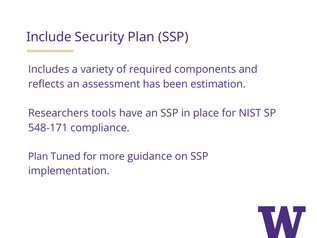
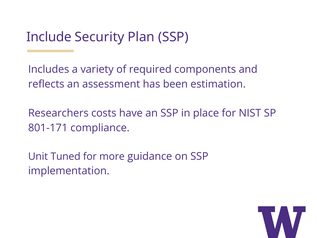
tools: tools -> costs (104, 113)
548-171: 548-171 -> 801-171 (48, 128)
Plan: Plan -> Unit (38, 156)
